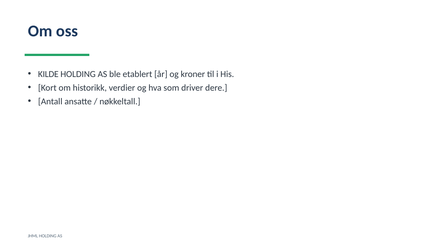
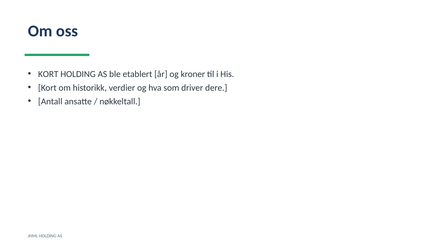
KILDE: KILDE -> KORT (48, 74)
